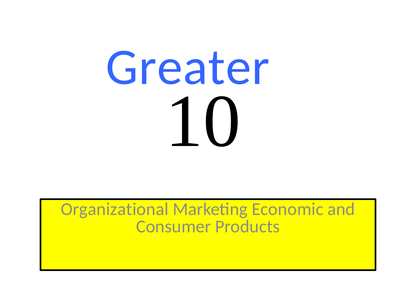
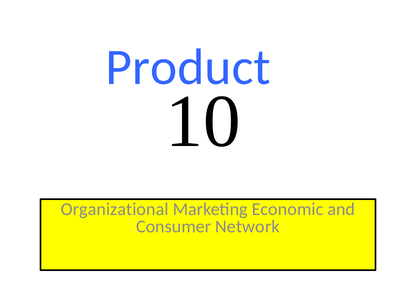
Greater: Greater -> Product (188, 68)
Products: Products -> Network (247, 227)
